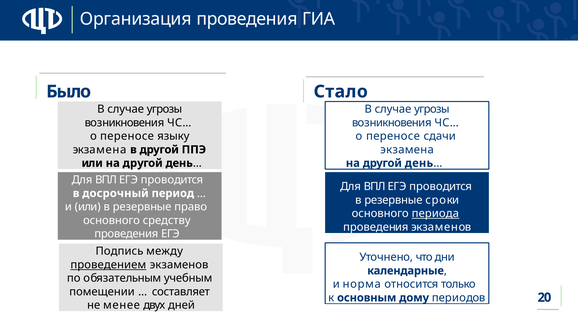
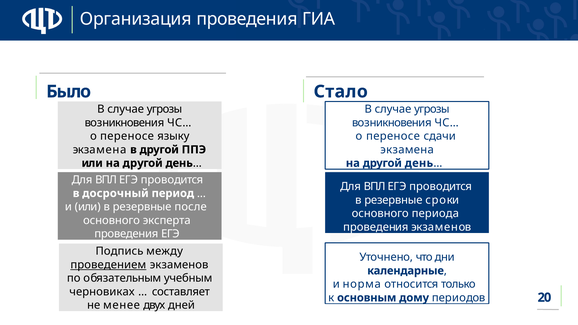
право: право -> после (191, 207)
периода underline: present -> none (435, 214)
средству: средству -> эксперта (167, 220)
помещении: помещении -> черновиках (102, 292)
